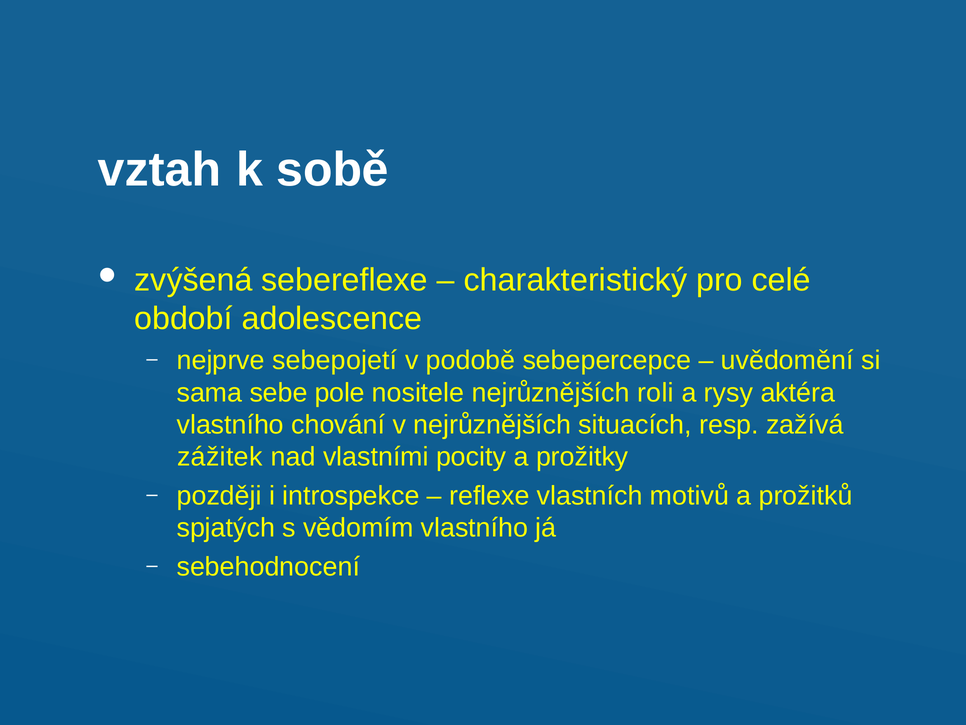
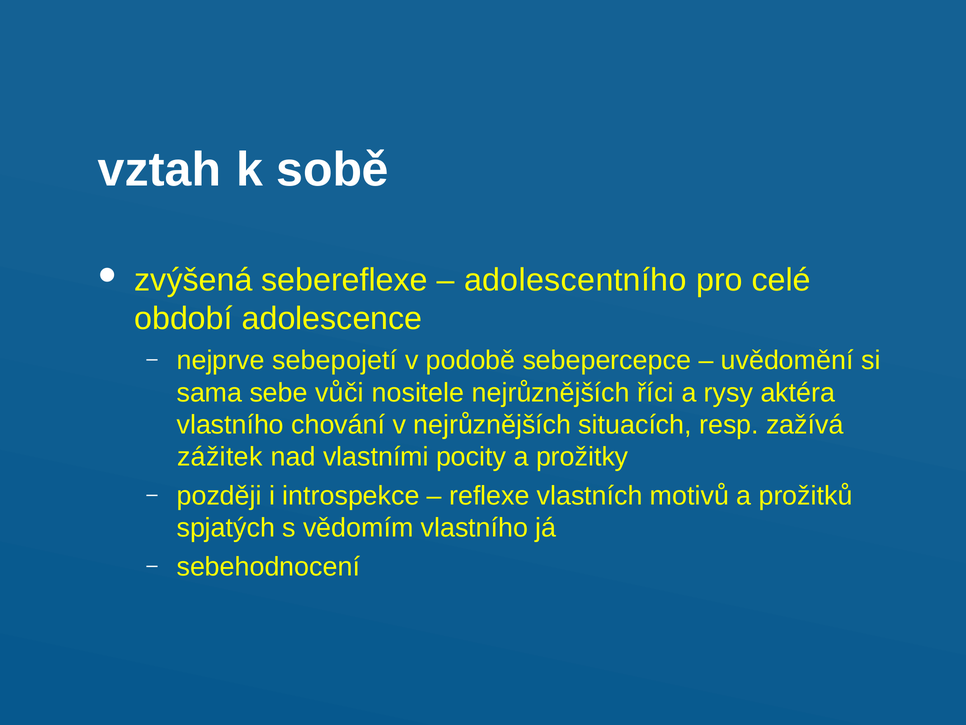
charakteristický: charakteristický -> adolescentního (575, 280)
pole: pole -> vůči (339, 392)
roli: roli -> říci (656, 392)
